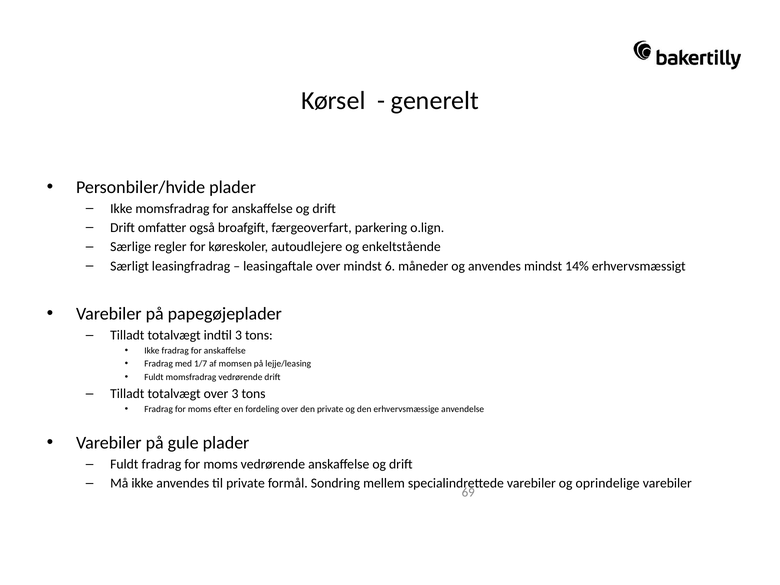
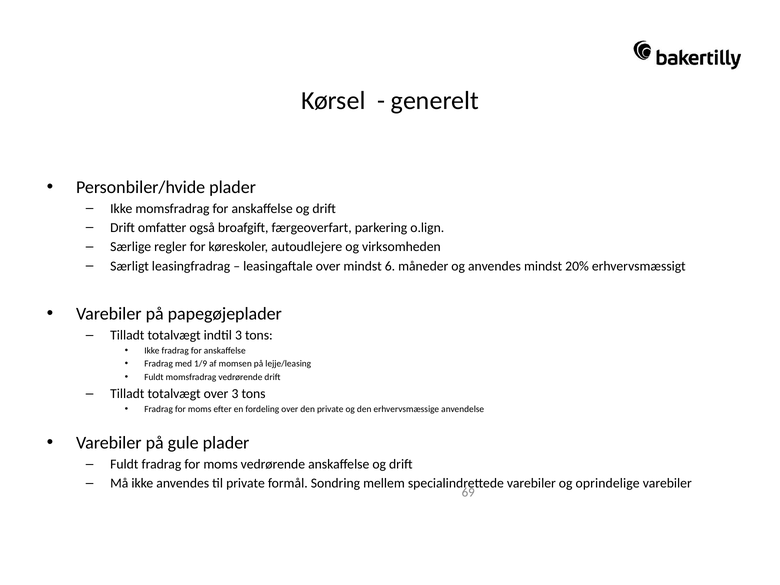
enkeltstående: enkeltstående -> virksomheden (401, 247)
14%: 14% -> 20% (577, 266)
1/7: 1/7 -> 1/9 (201, 364)
